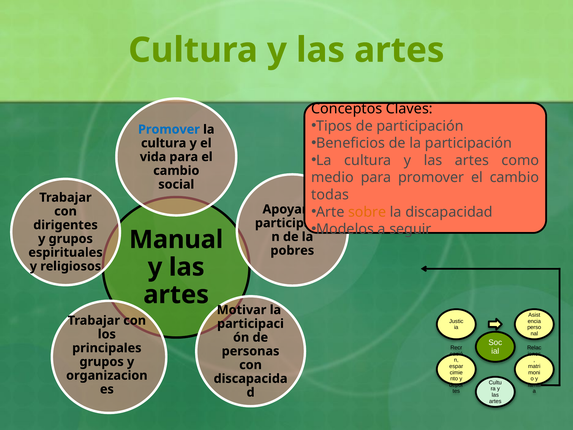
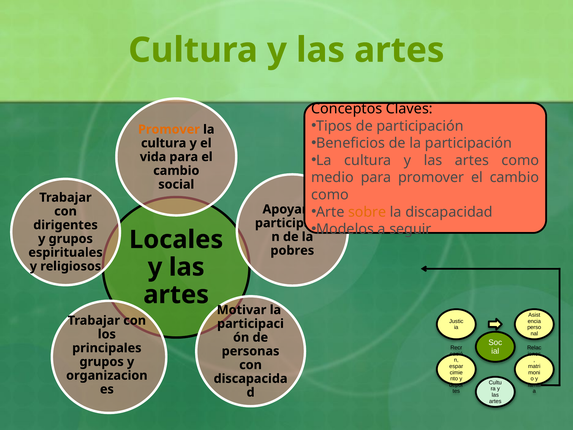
Promover colour: blue -> orange (169, 129)
todas: todas -> como (330, 195)
Manual: Manual -> Locales (176, 239)
